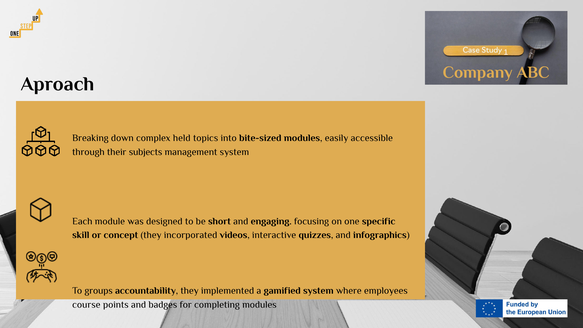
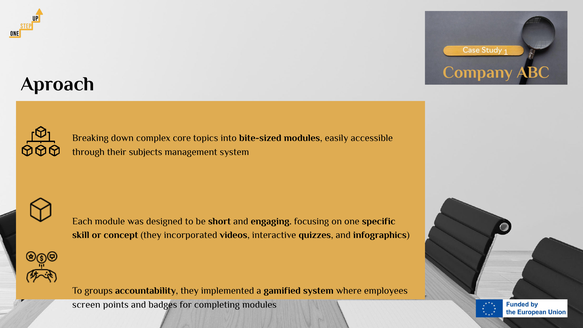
held: held -> core (182, 138)
course: course -> screen (86, 304)
